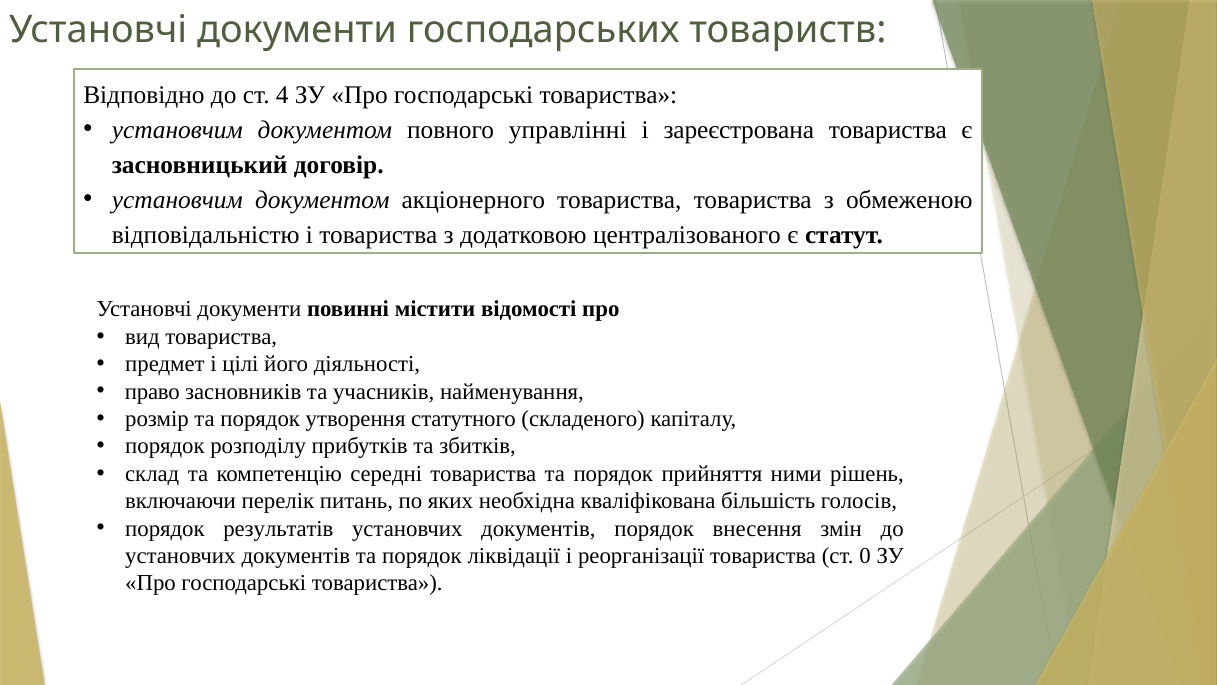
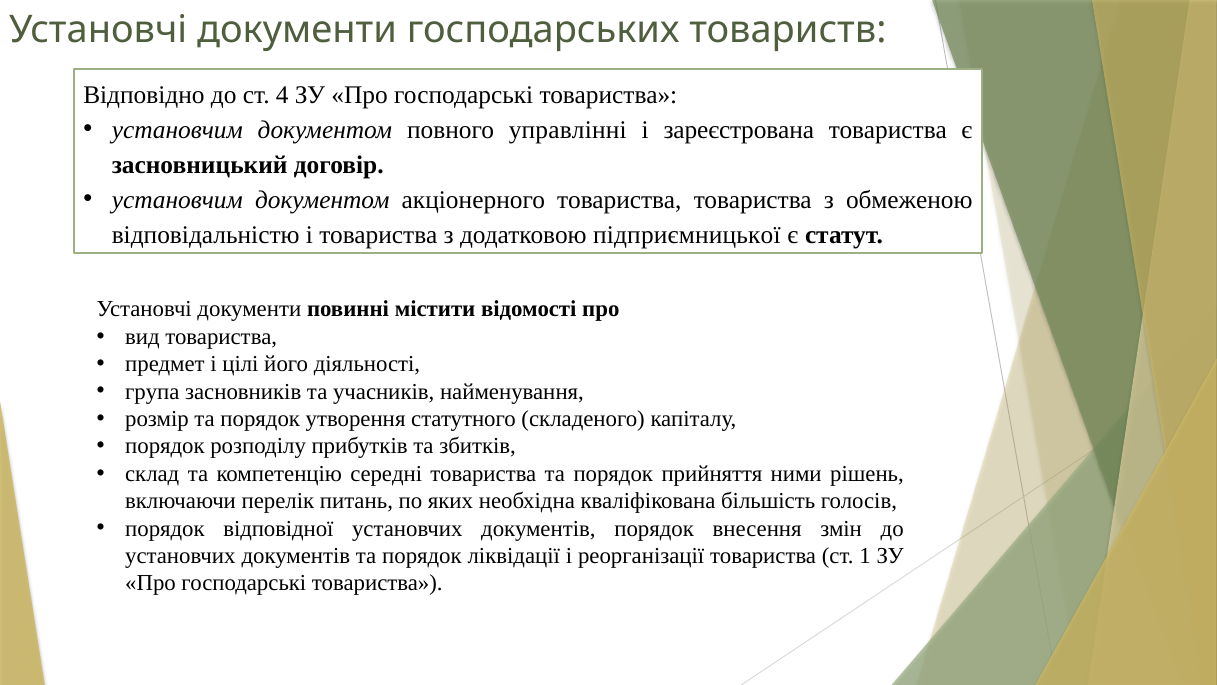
централізованого: централізованого -> підприємницької (687, 235)
право: право -> група (152, 391)
результатів: результатів -> відповідної (278, 528)
0: 0 -> 1 (865, 556)
